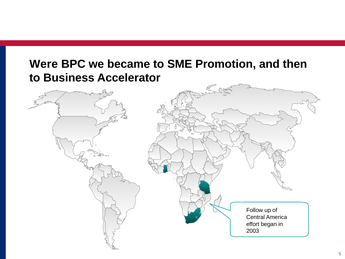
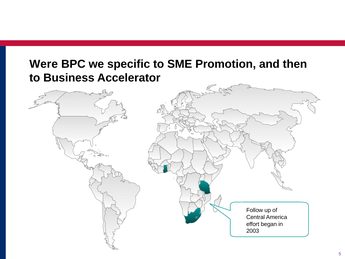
became: became -> specific (129, 64)
